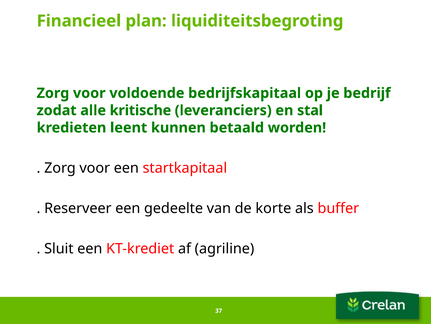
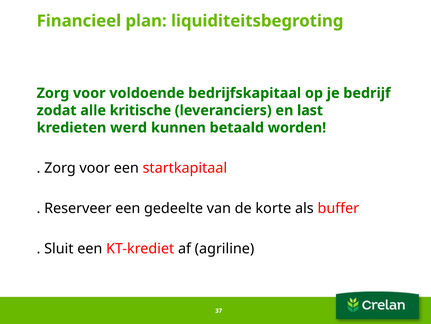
stal: stal -> last (310, 110)
leent: leent -> werd (129, 127)
